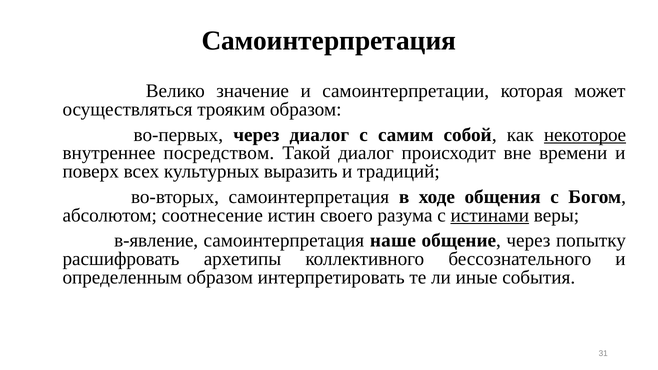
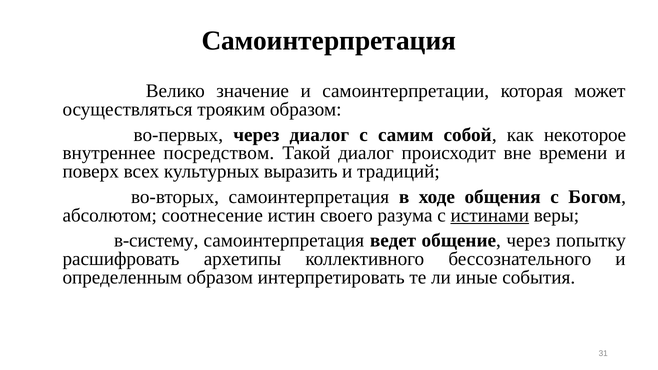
некоторое underline: present -> none (585, 135)
в-явление: в-явление -> в-систему (156, 241)
наше: наше -> ведет (393, 241)
